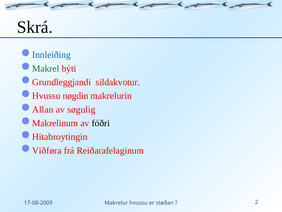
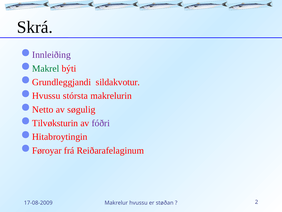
Innleiðing colour: blue -> purple (51, 55)
nøgdin: nøgdin -> stórsta (75, 96)
Allan: Allan -> Netto (43, 109)
Makrelinum: Makrelinum -> Tilvøksturin (55, 123)
fóðri colour: black -> purple (101, 123)
Viðføra: Viðføra -> Føroyar (47, 150)
